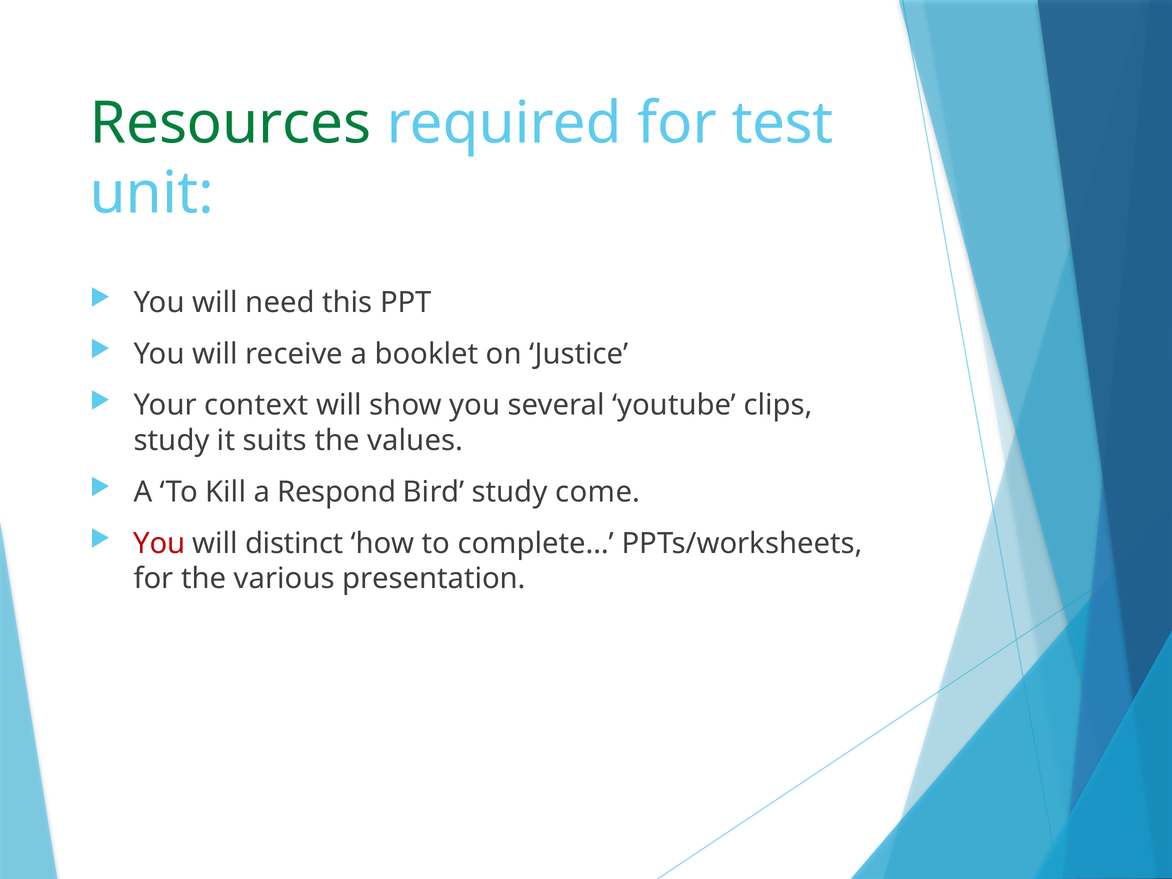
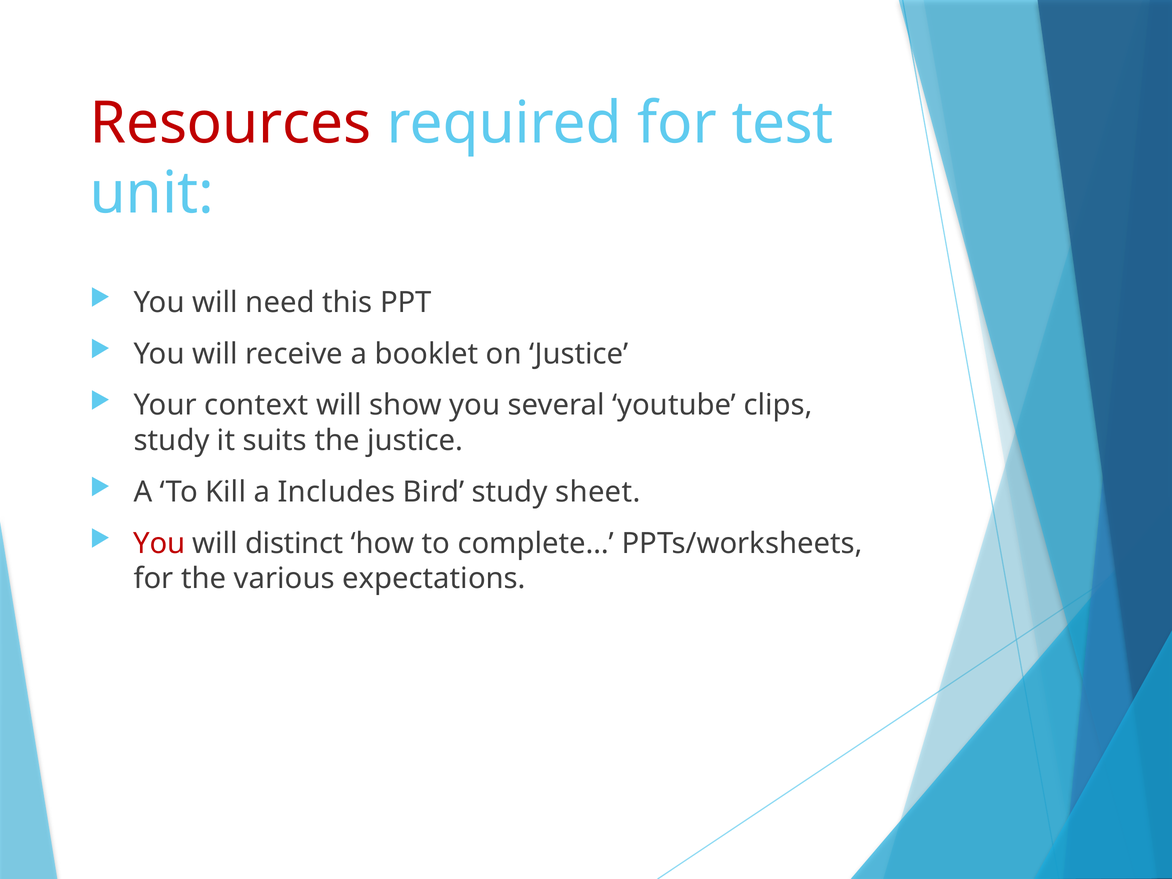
Resources colour: green -> red (231, 123)
the values: values -> justice (415, 440)
Respond: Respond -> Includes (336, 492)
come: come -> sheet (598, 492)
presentation: presentation -> expectations (434, 579)
